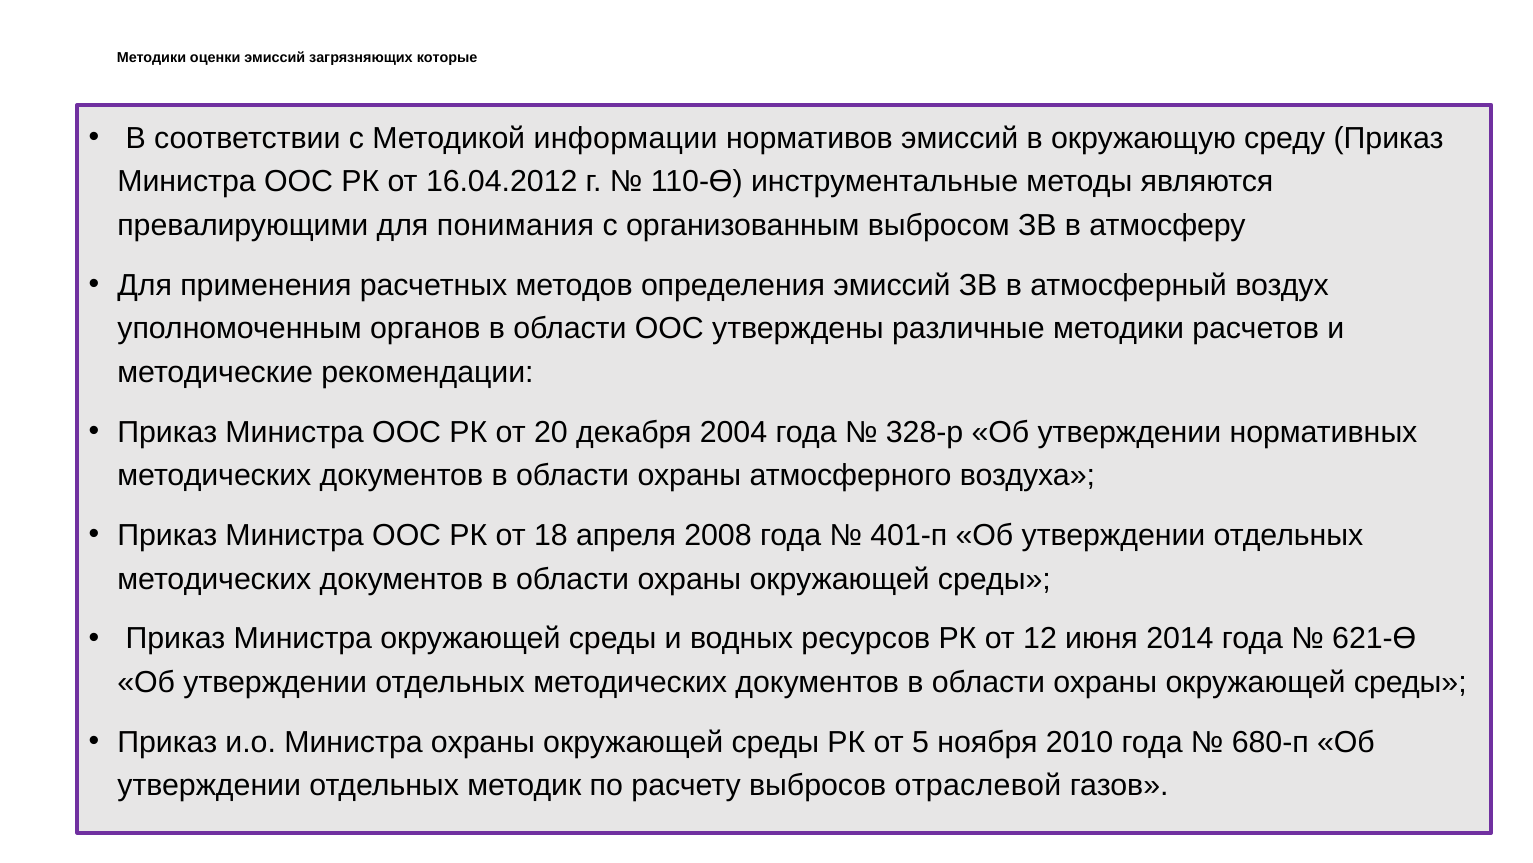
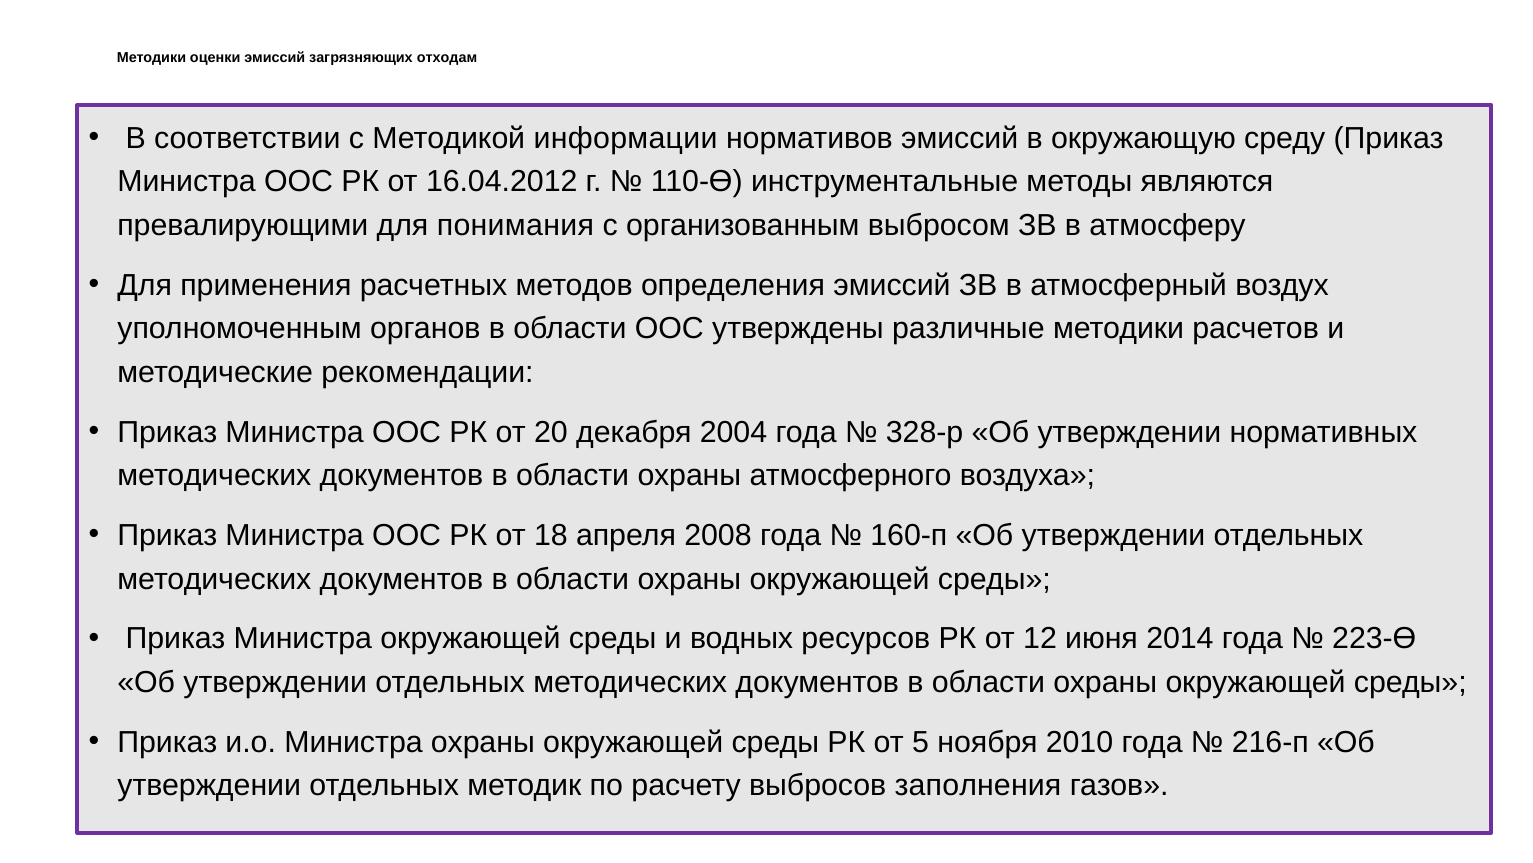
которые: которые -> отходам (447, 58)
401-п: 401-п -> 160-п (909, 535)
621-Ө: 621-Ө -> 223-Ө (1374, 638)
680-п: 680-п -> 216-п (1270, 742)
отраслевой: отраслевой -> заполнения (978, 785)
